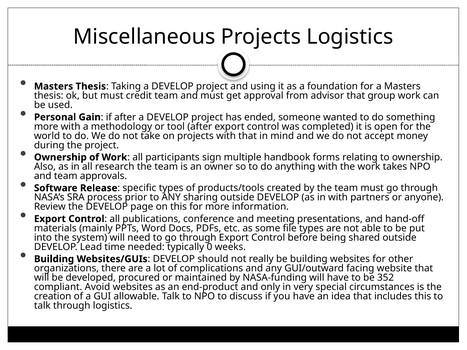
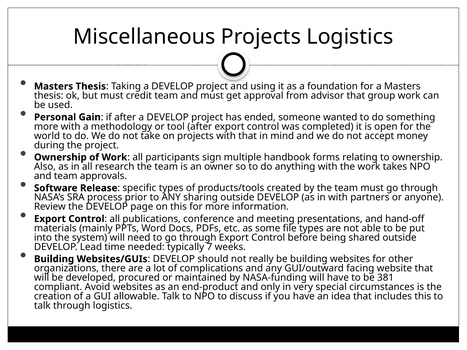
0: 0 -> 7 (209, 247)
352: 352 -> 381 (386, 278)
